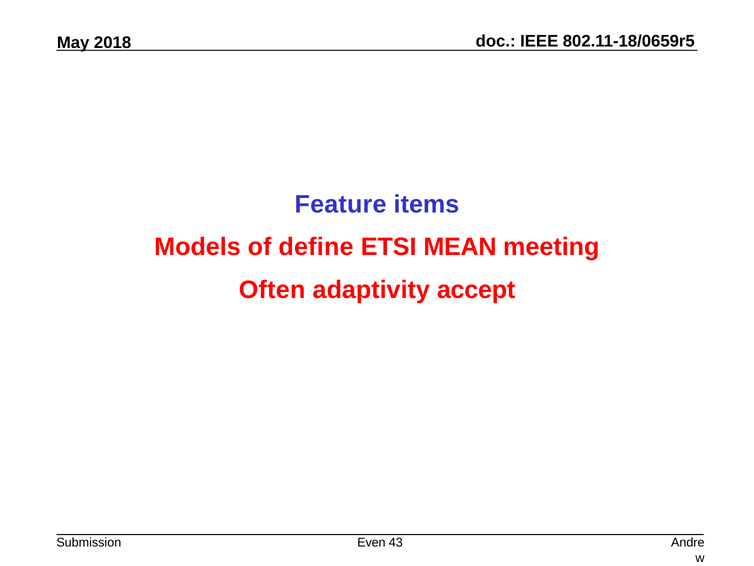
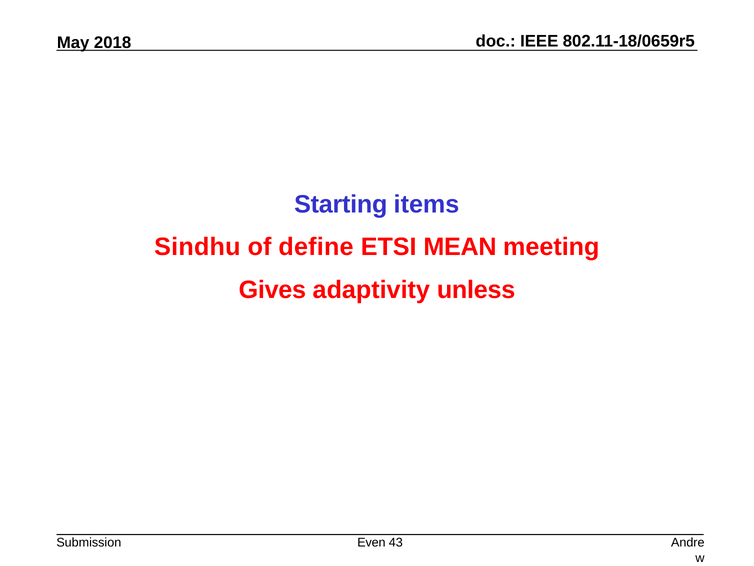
Feature: Feature -> Starting (341, 204)
Models: Models -> Sindhu (197, 247)
Often: Often -> Gives (272, 290)
accept: accept -> unless (476, 290)
